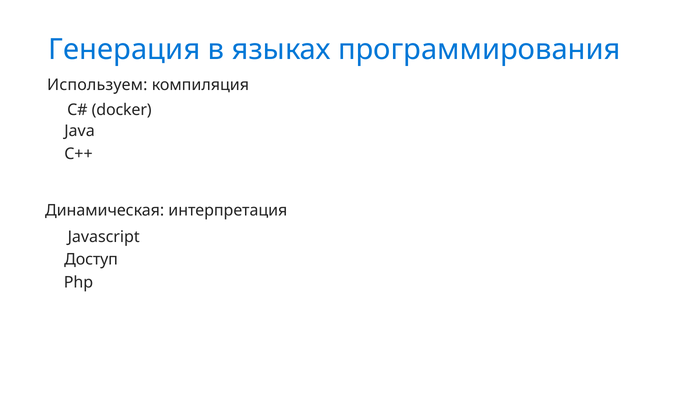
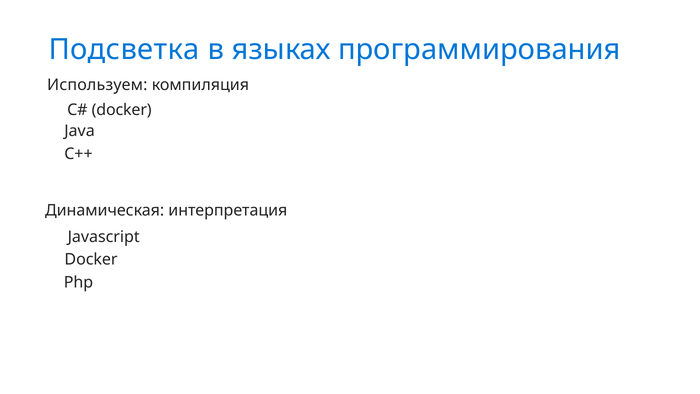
Генерация: Генерация -> Подсветка (124, 50)
Доступ: Доступ -> Docker (91, 260)
